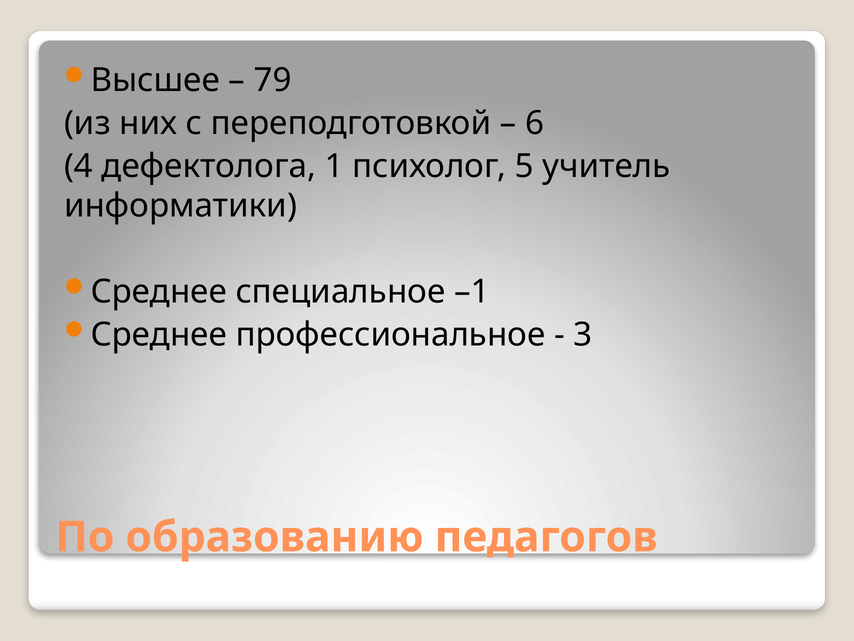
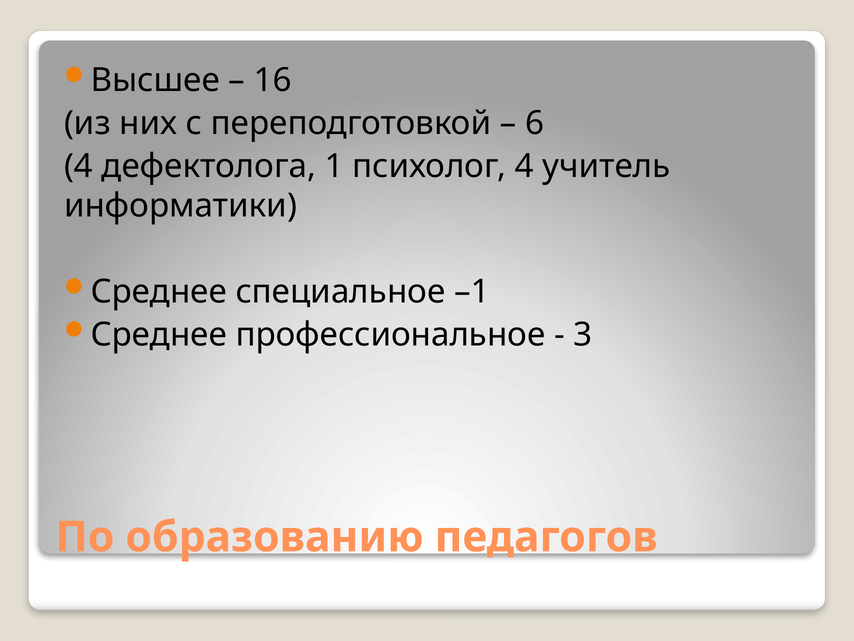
79: 79 -> 16 (273, 80)
психолог 5: 5 -> 4 (524, 166)
